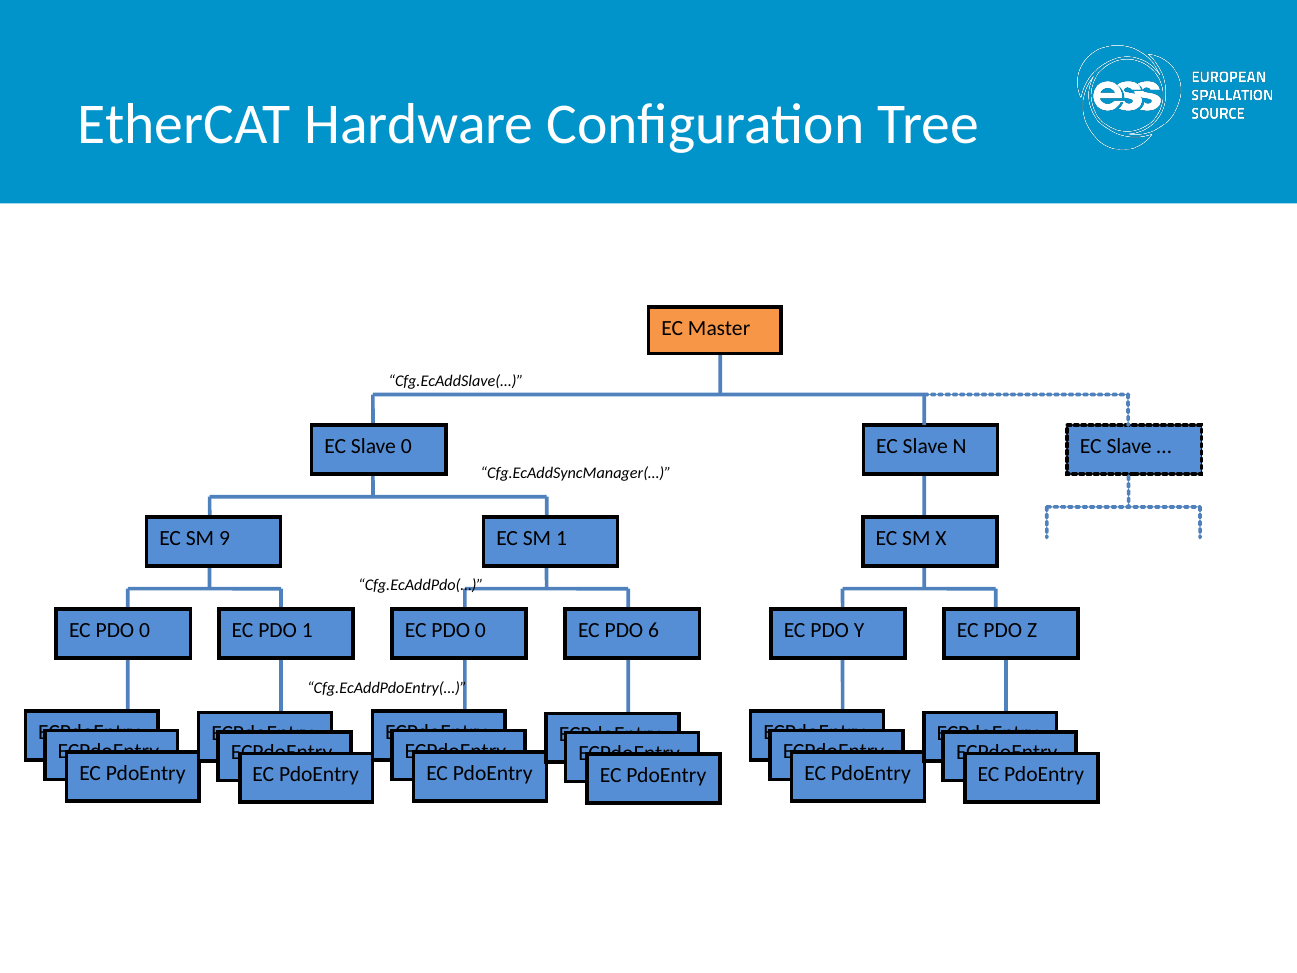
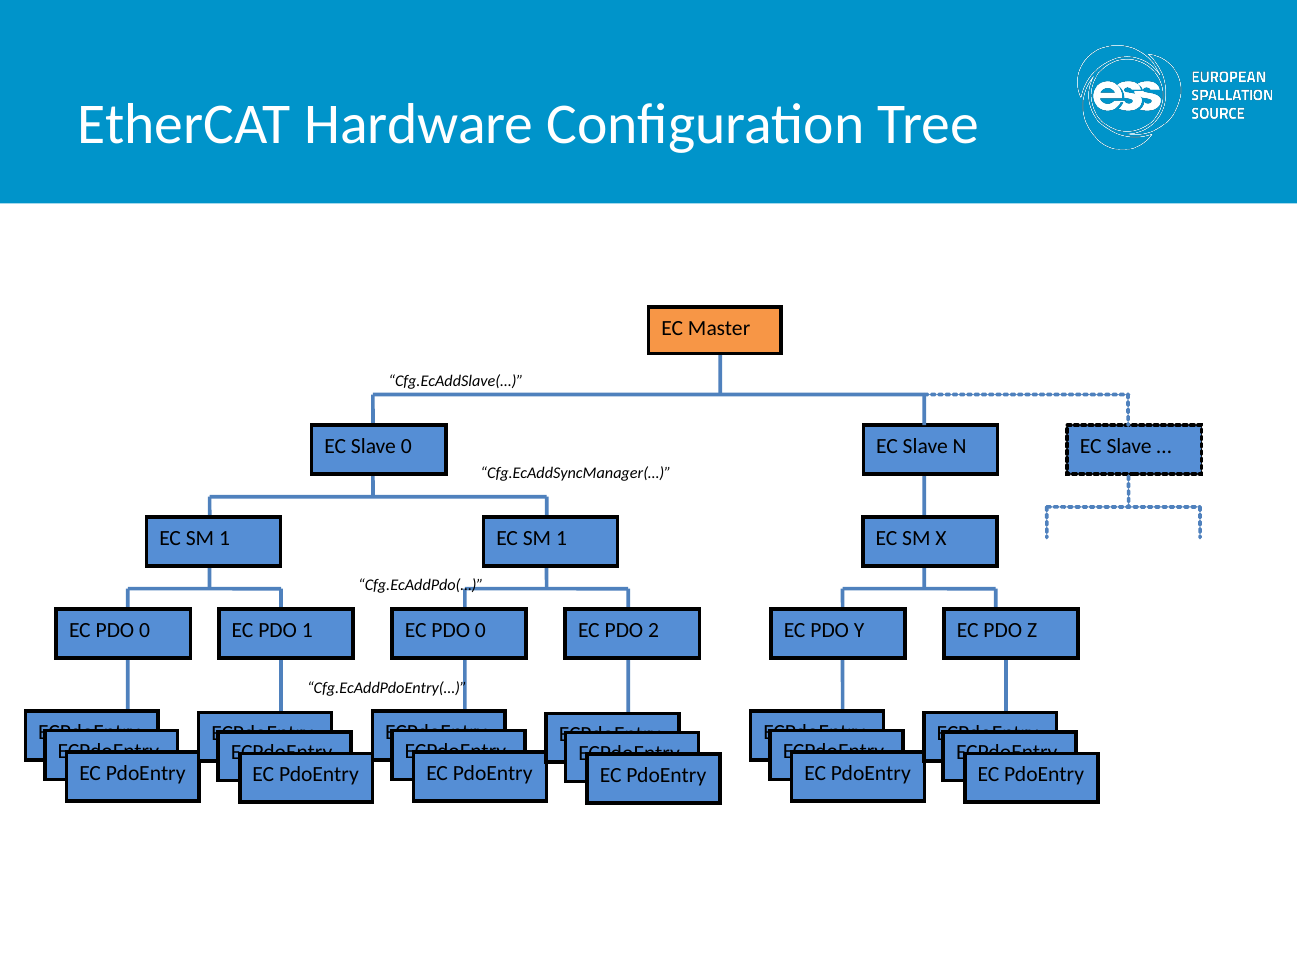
9: 9 -> 1 (225, 538)
6: 6 -> 2 (654, 630)
